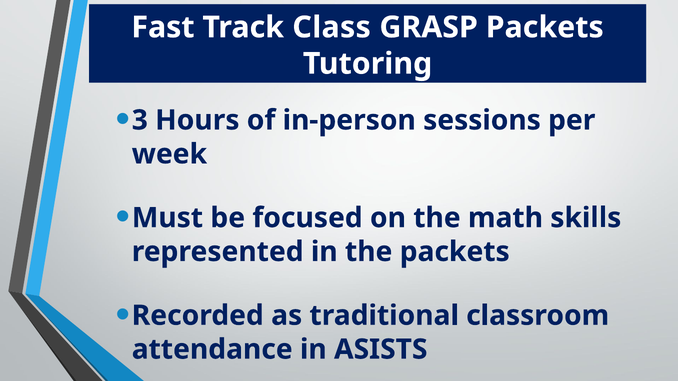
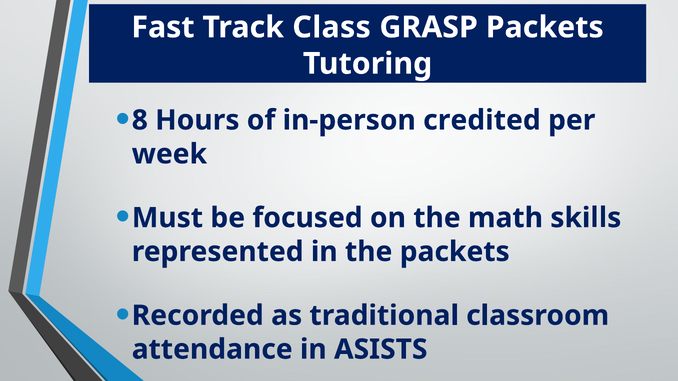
3: 3 -> 8 (140, 120)
sessions: sessions -> credited (482, 120)
